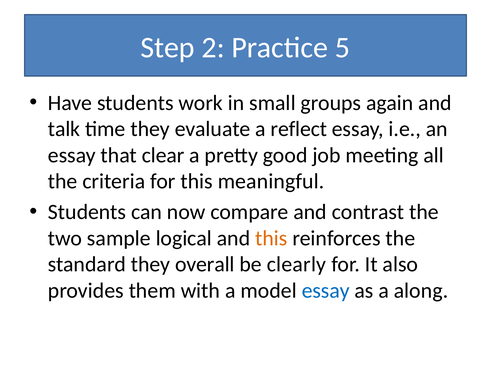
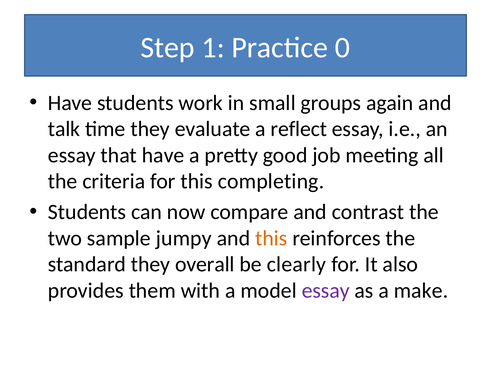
2: 2 -> 1 (213, 48)
5: 5 -> 0 (343, 48)
that clear: clear -> have (163, 155)
meaningful: meaningful -> completing (271, 182)
logical: logical -> jumpy (184, 238)
essay colour: blue -> purple (326, 291)
along: along -> make (421, 291)
